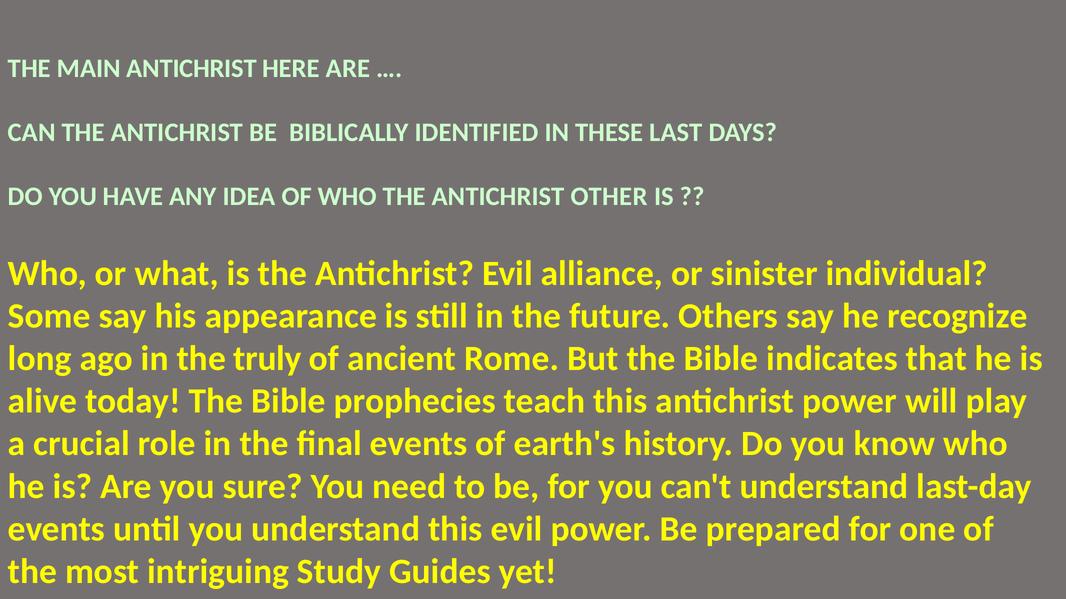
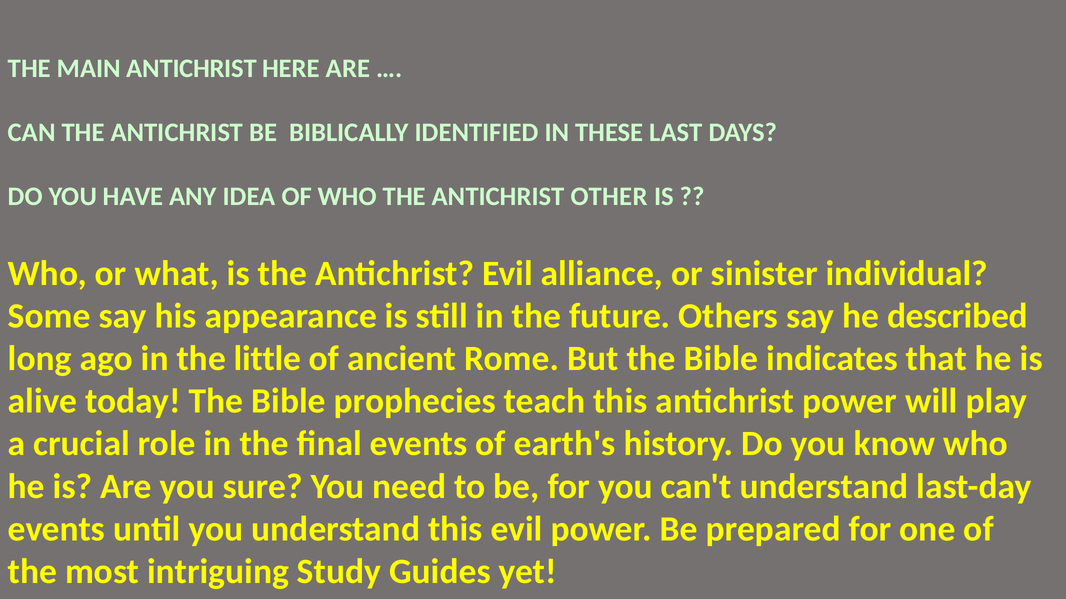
recognize: recognize -> described (957, 316)
truly: truly -> little (267, 359)
